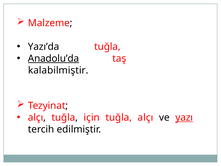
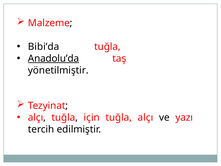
Yazı’da: Yazı’da -> Bibi’da (44, 47)
kalabilmiştir: kalabilmiştir -> yönetilmiştir (58, 70)
yazı underline: present -> none (184, 117)
